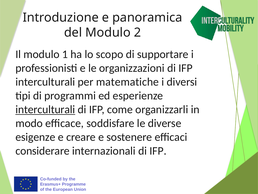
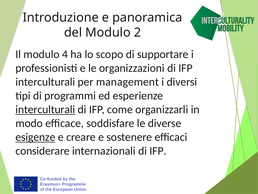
1: 1 -> 4 (65, 54)
matematiche: matematiche -> management (127, 82)
esigenze underline: none -> present (35, 137)
